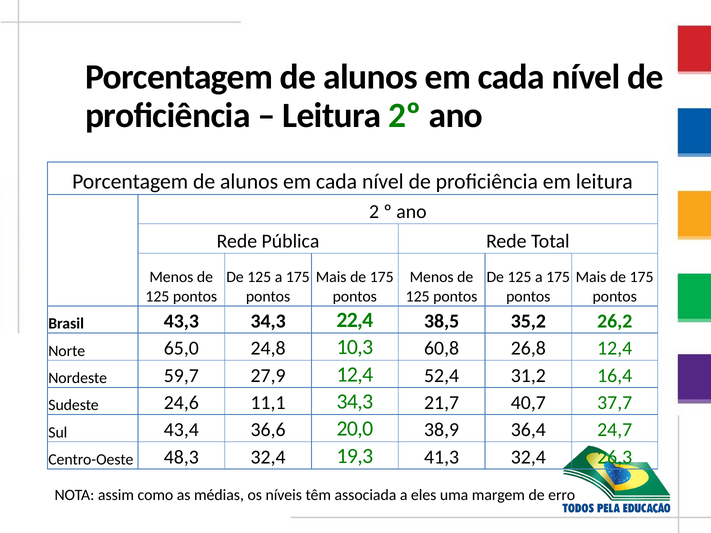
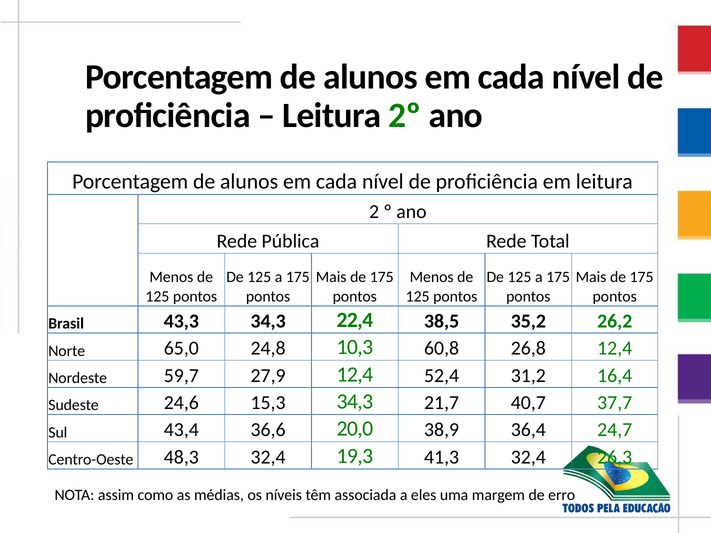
11,1: 11,1 -> 15,3 (268, 403)
